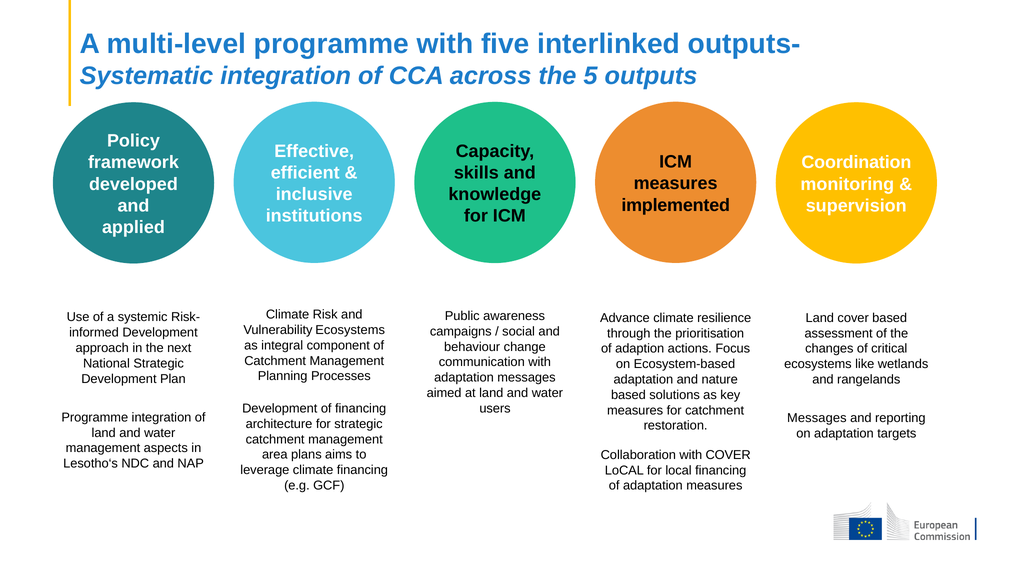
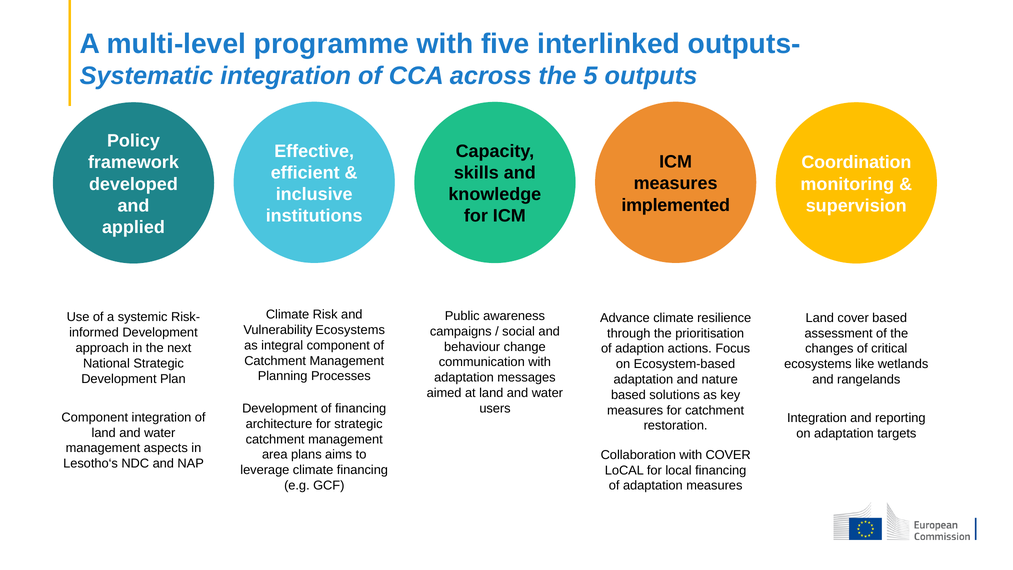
Programme: Programme -> Component (95, 417)
Messages: Messages -> Integration (817, 418)
